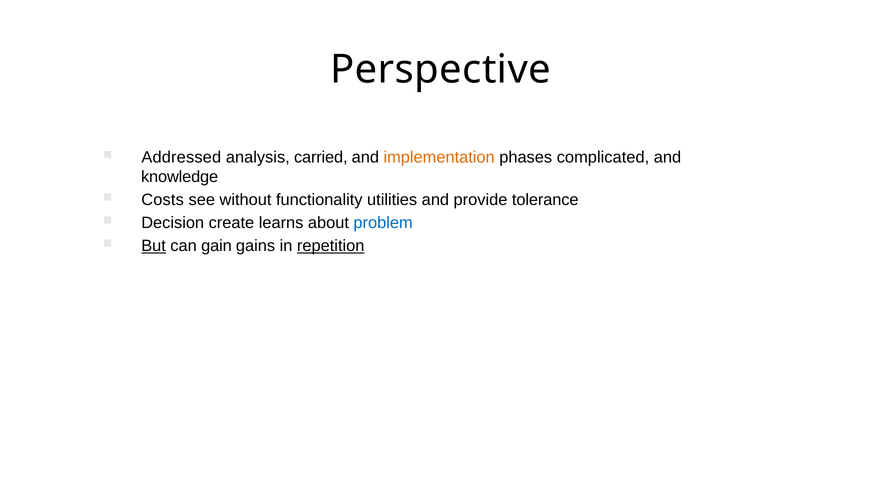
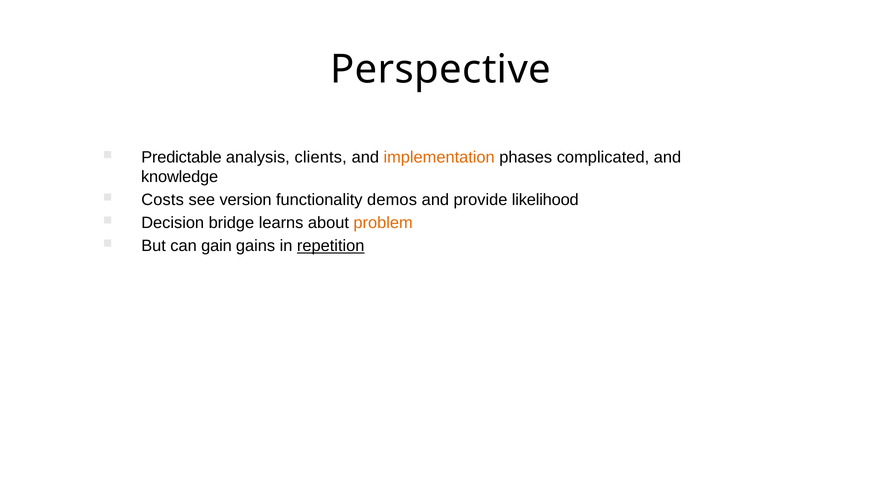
Addressed: Addressed -> Predictable (181, 157)
carried: carried -> clients (321, 157)
without: without -> version (246, 200)
utilities: utilities -> demos (392, 200)
tolerance: tolerance -> likelihood (545, 200)
create: create -> bridge (231, 223)
problem colour: blue -> orange (383, 223)
But underline: present -> none (154, 246)
